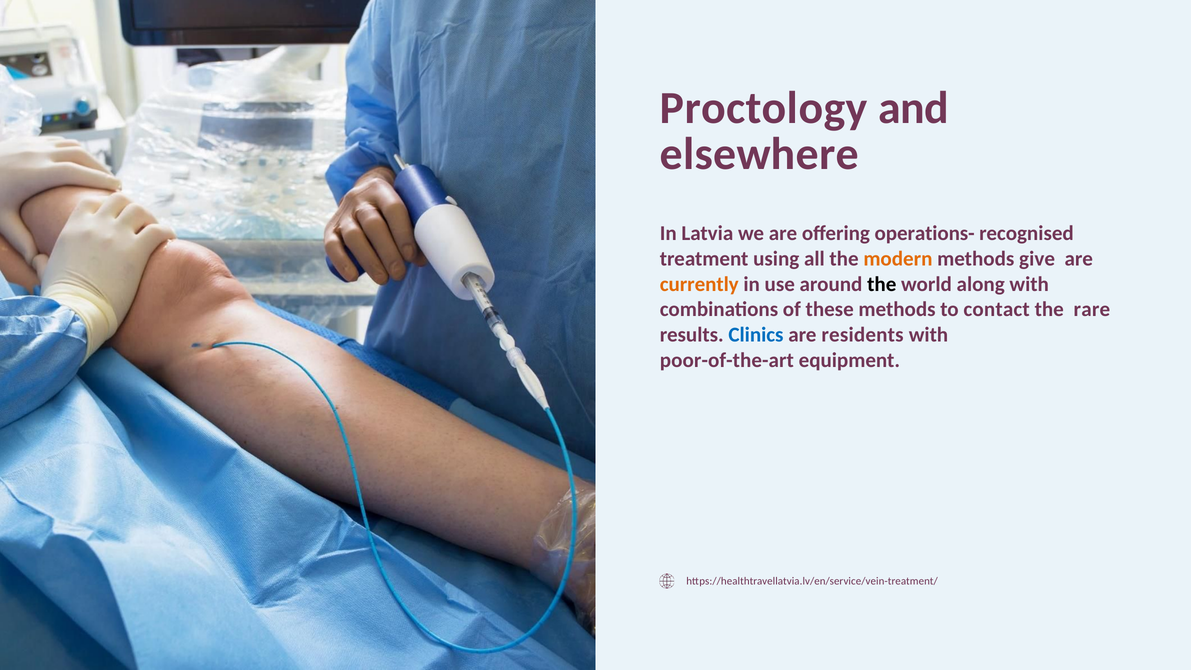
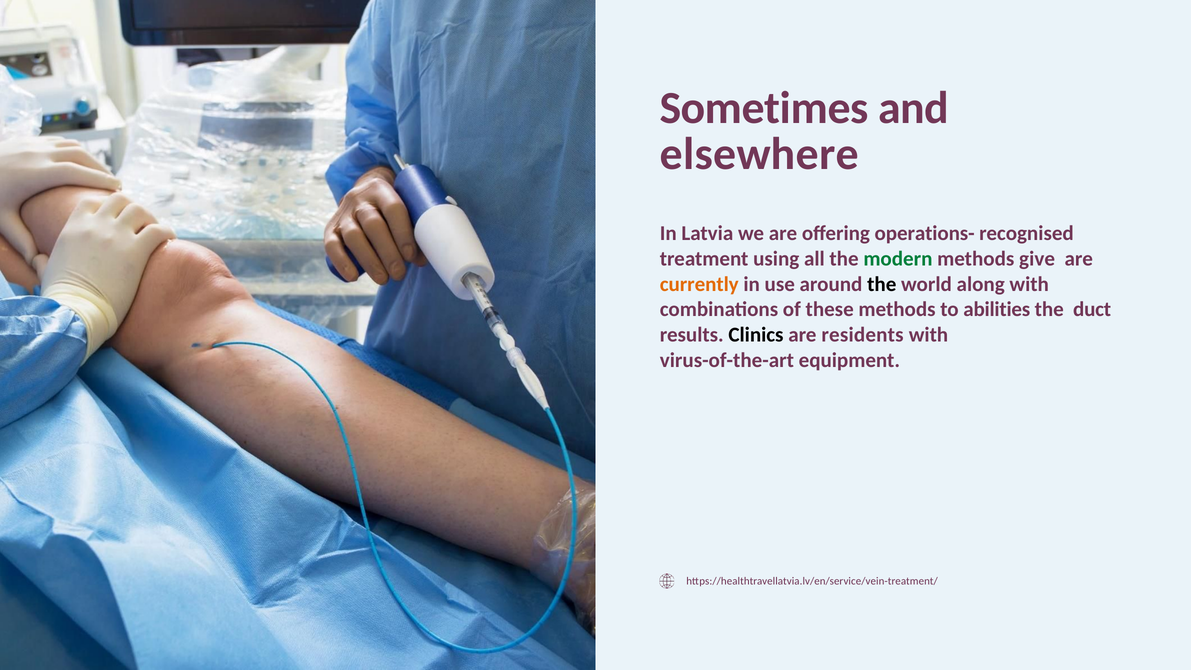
Proctology: Proctology -> Sometimes (764, 108)
modern colour: orange -> green (898, 259)
contact: contact -> abilities (997, 309)
rare: rare -> duct (1092, 309)
Clinics colour: blue -> black (756, 335)
poor-of-the-art: poor-of-the-art -> virus-of-the-art (727, 360)
